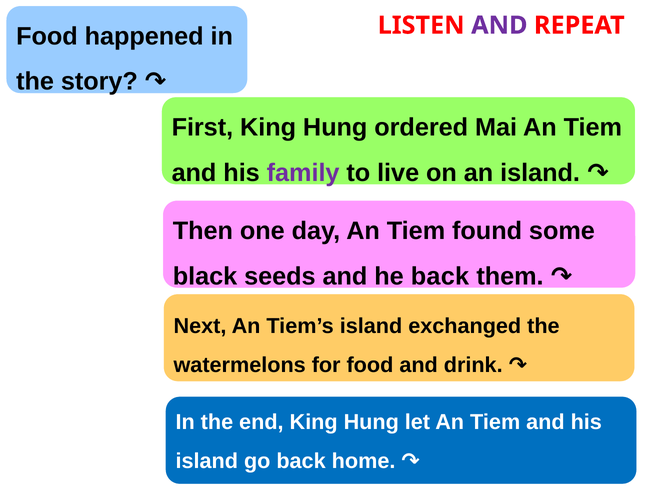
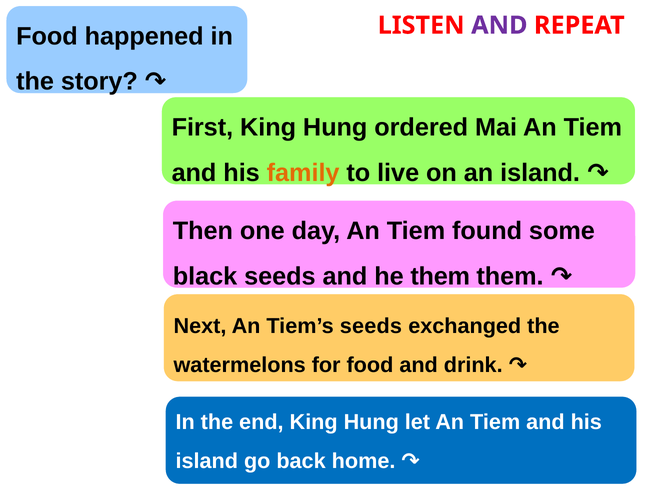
family colour: purple -> orange (303, 173)
he back: back -> them (440, 277)
Tiem’s island: island -> seeds (371, 327)
